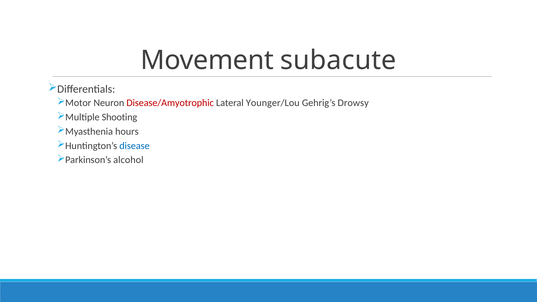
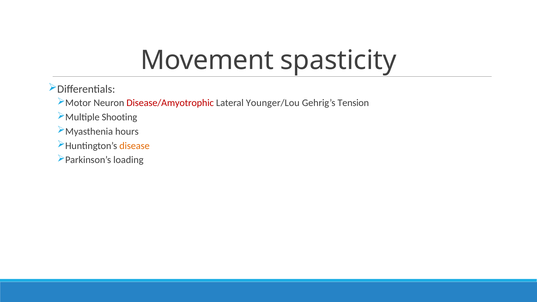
subacute: subacute -> spasticity (338, 60)
Drowsy: Drowsy -> Tension (353, 103)
disease colour: blue -> orange (134, 146)
alcohol: alcohol -> loading (128, 160)
